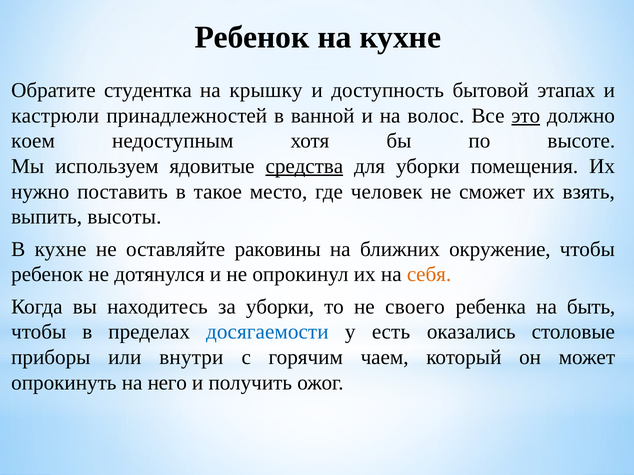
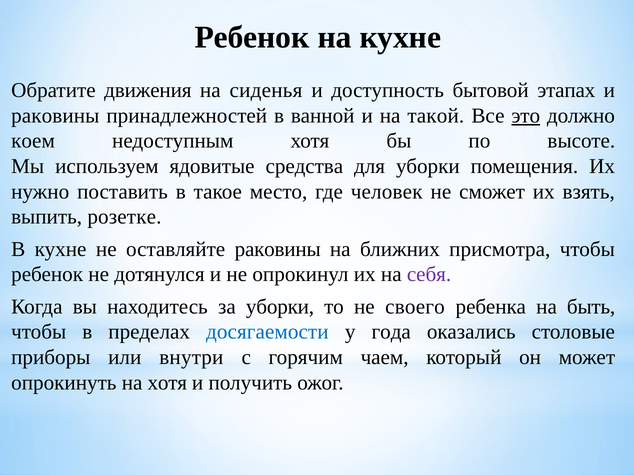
студентка: студентка -> движения (148, 90)
крышку: крышку -> сиденья (266, 90)
кастрюли: кастрюли -> раковины (55, 116)
волос: волос -> такой (436, 116)
средства underline: present -> none (304, 166)
высоты: высоты -> розетке (124, 217)
окружение: окружение -> присмотра (500, 249)
себя colour: orange -> purple (429, 275)
есть: есть -> года (391, 332)
на него: него -> хотя (167, 383)
